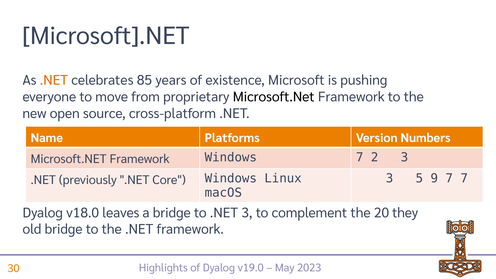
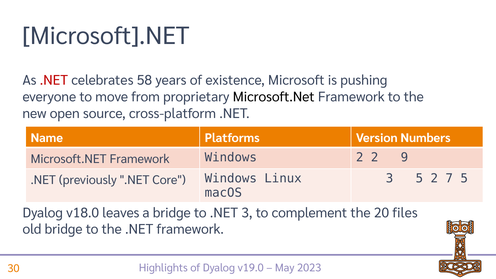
.NET colour: orange -> red (54, 80)
85: 85 -> 58 (144, 80)
Windows 7: 7 -> 2 (360, 157)
2 3: 3 -> 9 (404, 157)
5 9: 9 -> 2 (434, 178)
7 7: 7 -> 5 (464, 178)
they: they -> files (405, 213)
